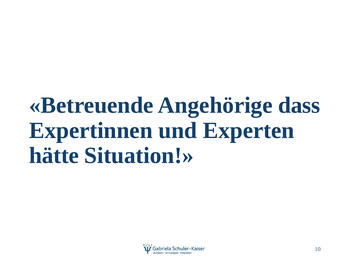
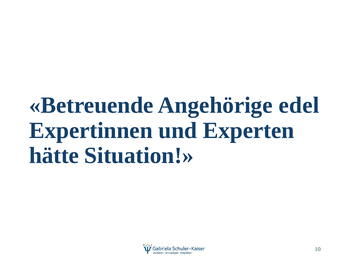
dass: dass -> edel (299, 105)
